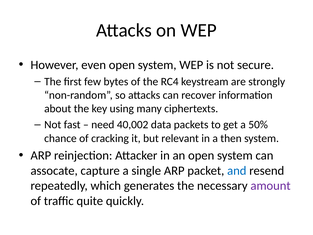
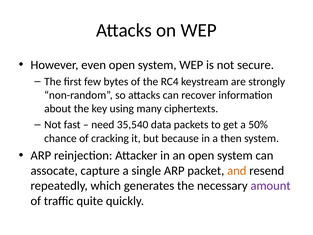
40,002: 40,002 -> 35,540 (133, 125)
relevant: relevant -> because (180, 138)
and colour: blue -> orange (237, 170)
